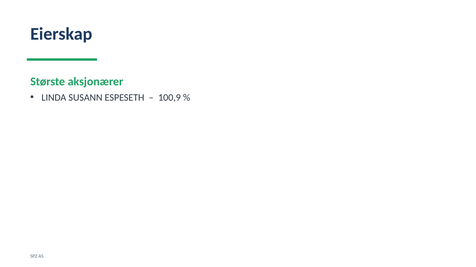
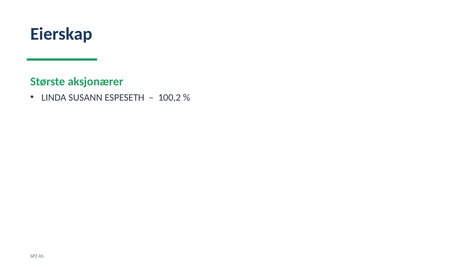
100,9: 100,9 -> 100,2 (170, 98)
